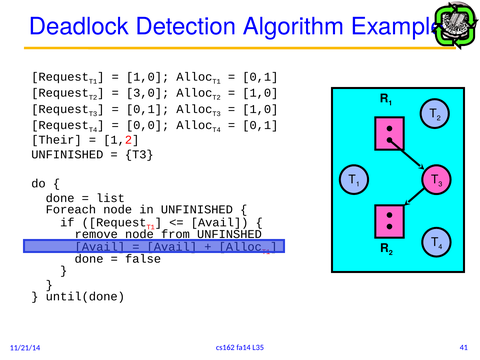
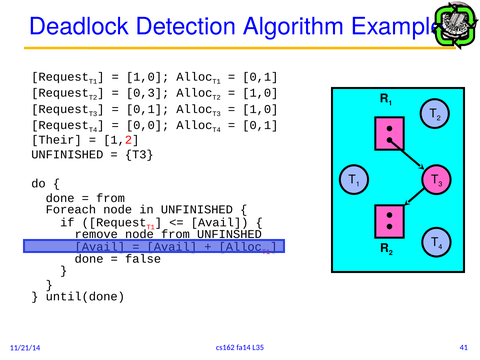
3,0: 3,0 -> 0,3 (148, 93)
list: list -> from (110, 198)
